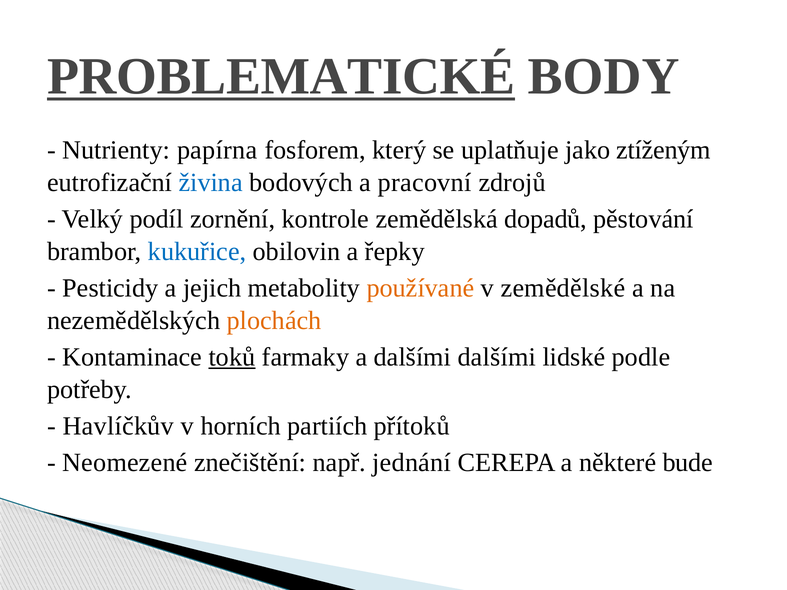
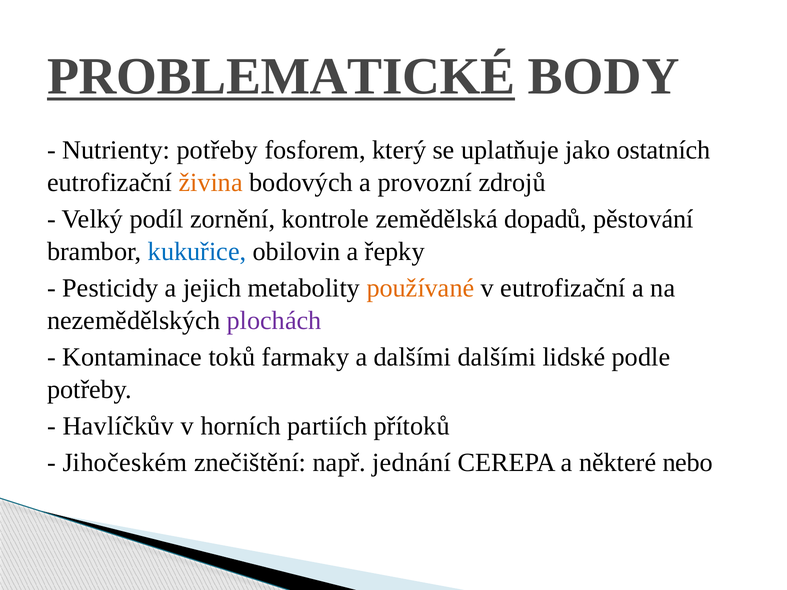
Nutrienty papírna: papírna -> potřeby (217, 150)
ztíženým: ztíženým -> ostatních (664, 150)
živina colour: blue -> orange (211, 183)
pracovní: pracovní -> provozní (425, 183)
v zemědělské: zemědělské -> eutrofizační (563, 288)
plochách colour: orange -> purple (274, 321)
toků underline: present -> none (232, 357)
Neomezené: Neomezené -> Jihočeském (125, 463)
bude: bude -> nebo (688, 463)
